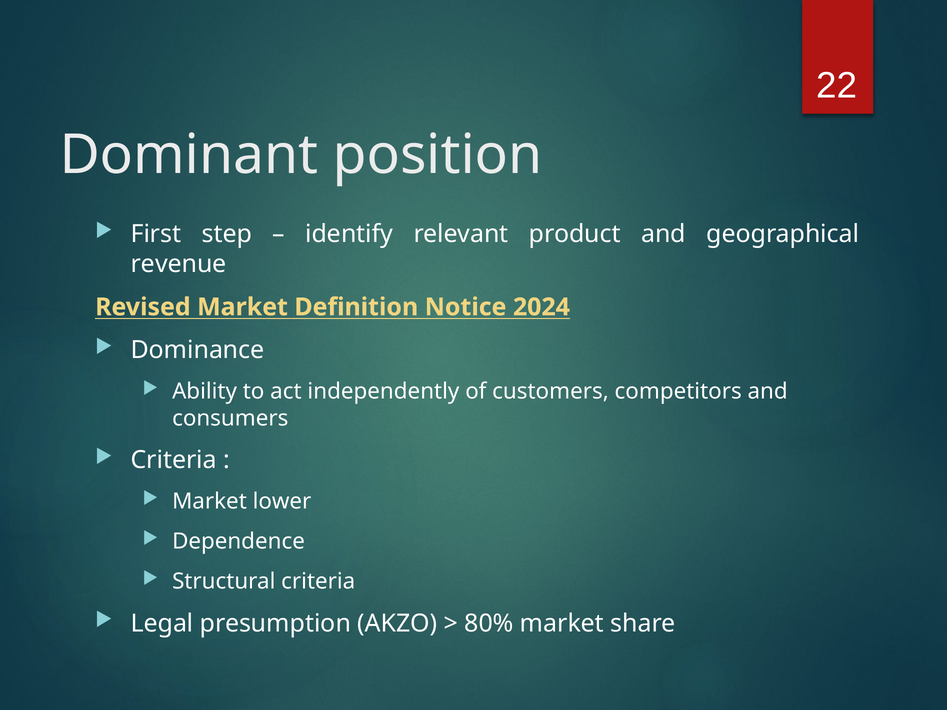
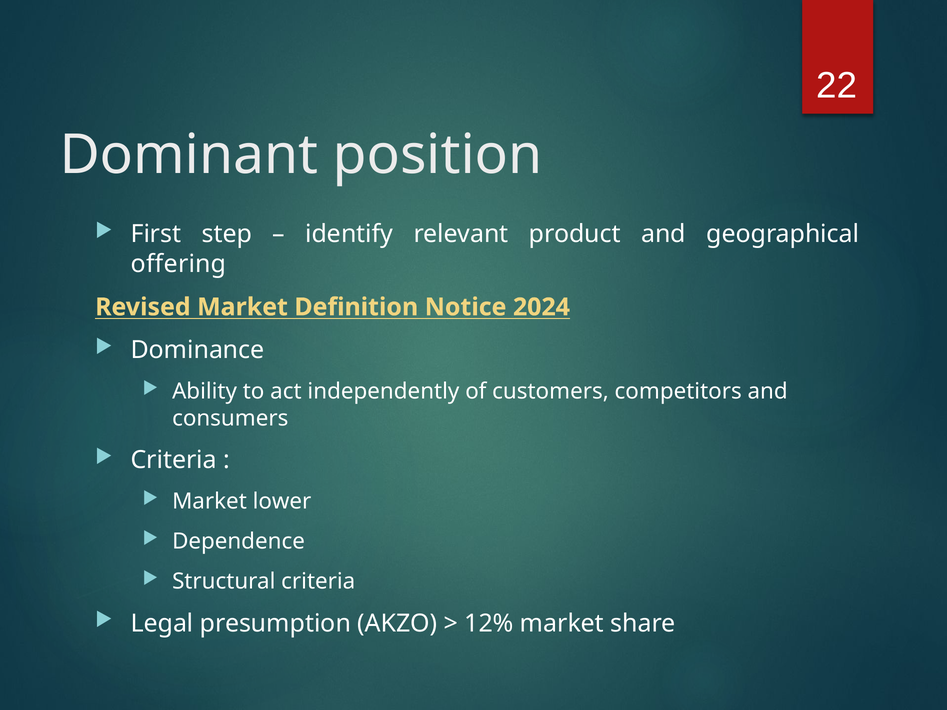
revenue: revenue -> offering (179, 264)
80%: 80% -> 12% (489, 623)
